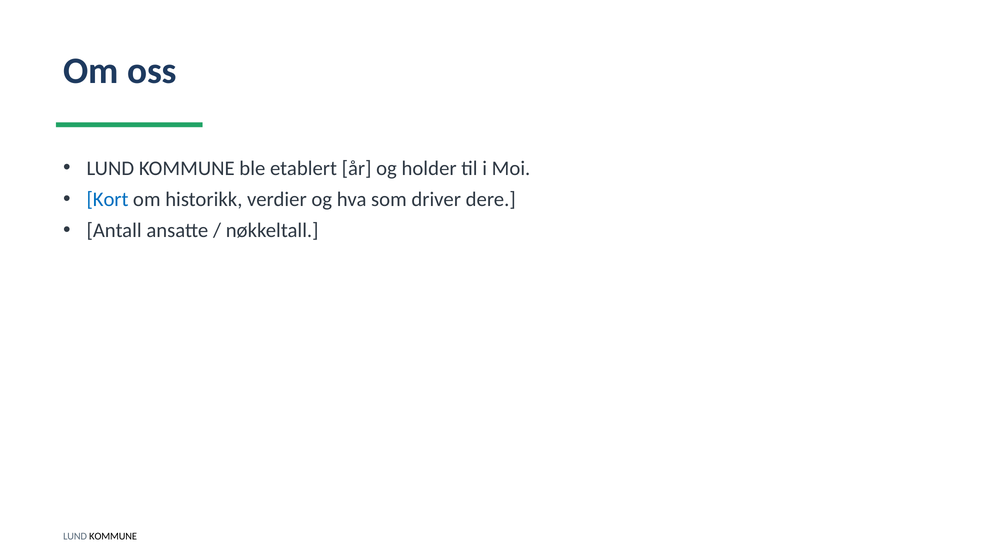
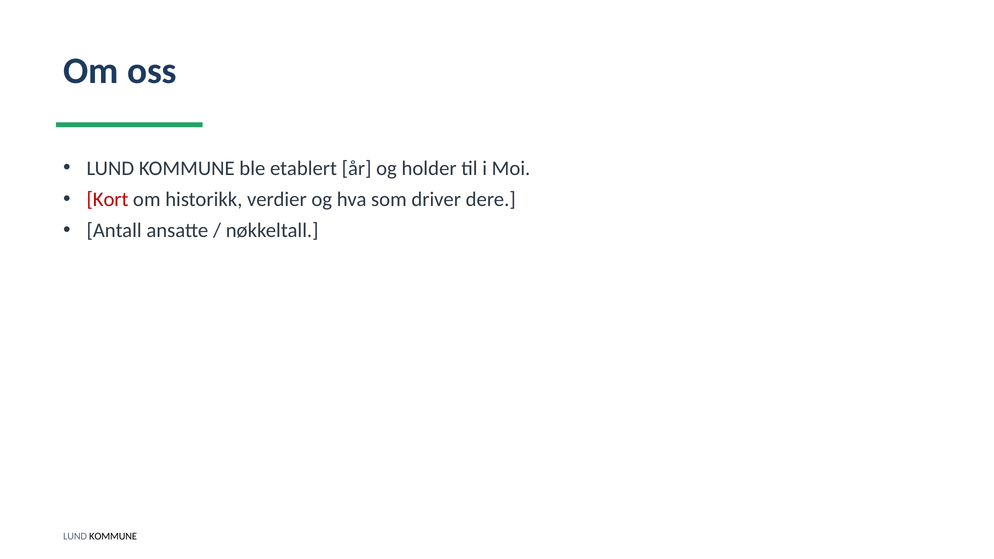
Kort colour: blue -> red (107, 199)
